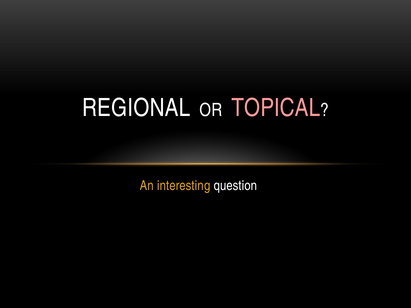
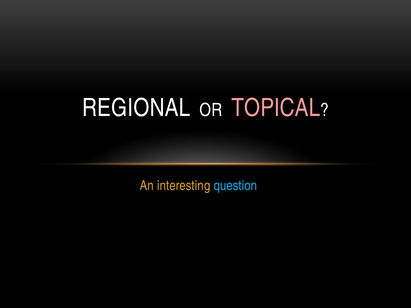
question colour: white -> light blue (235, 186)
